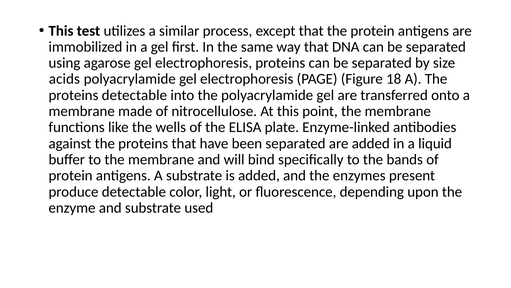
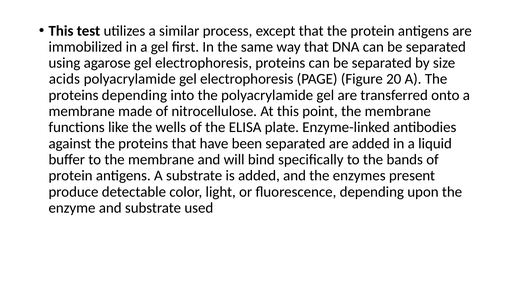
18: 18 -> 20 (394, 79)
proteins detectable: detectable -> depending (134, 95)
